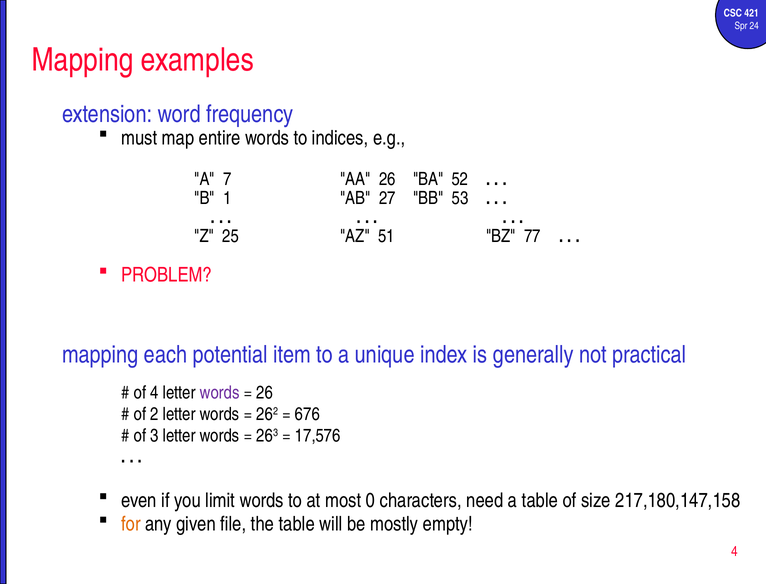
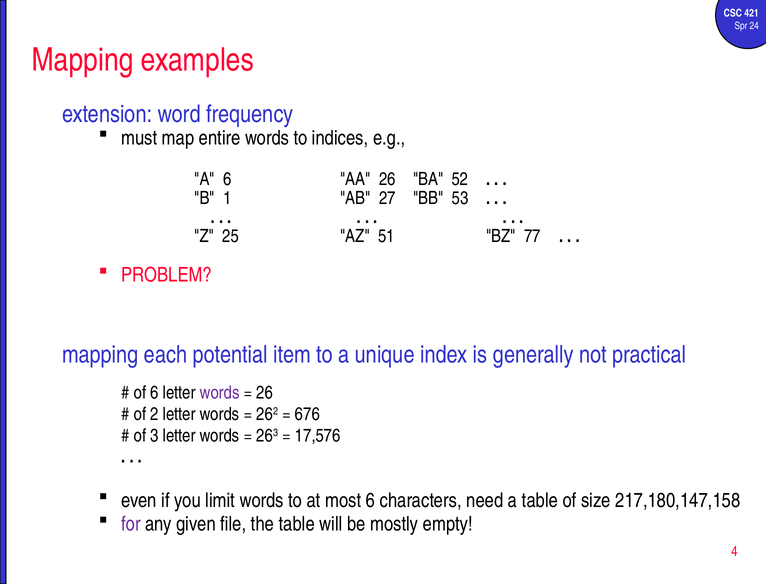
7: 7 -> 6 (227, 179)
of 4: 4 -> 6 (155, 393)
most 0: 0 -> 6 (371, 500)
for colour: orange -> purple (131, 524)
